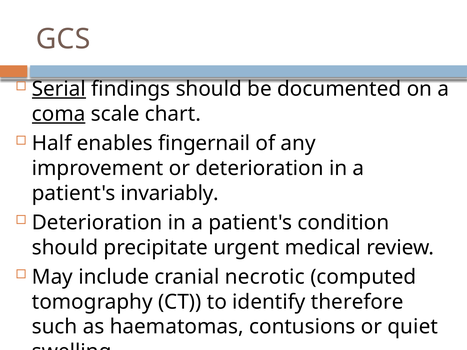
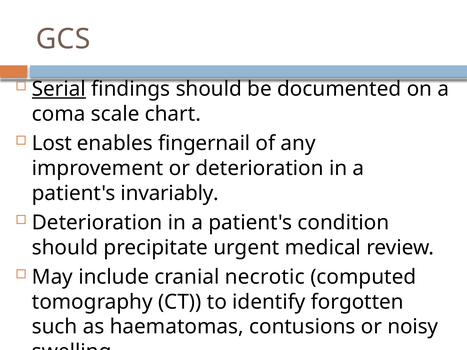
coma underline: present -> none (59, 114)
Half: Half -> Lost (52, 144)
therefore: therefore -> forgotten (357, 302)
quiet: quiet -> noisy (413, 327)
